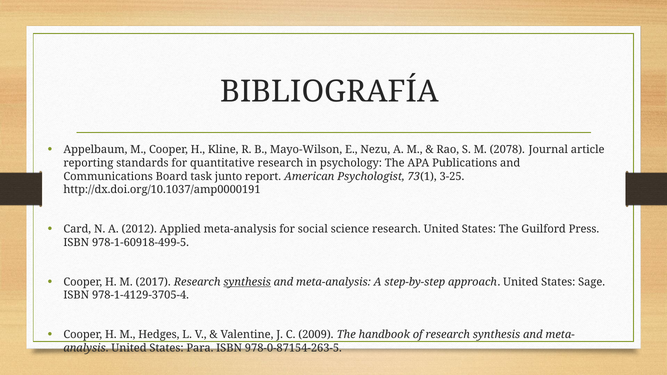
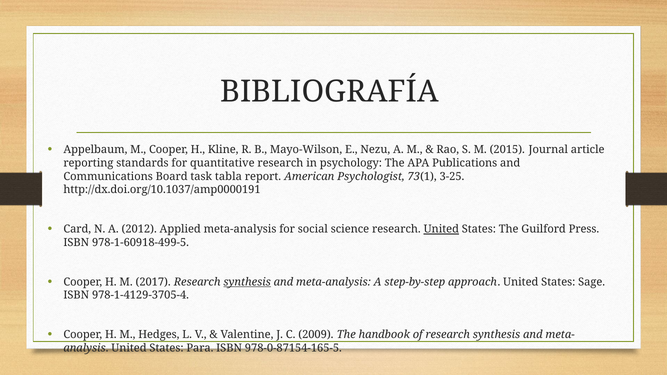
2078: 2078 -> 2015 (507, 150)
junto: junto -> tabla (228, 177)
United underline: none -> present (441, 229)
978-0-87154-263-5: 978-0-87154-263-5 -> 978-0-87154-165-5 (293, 348)
